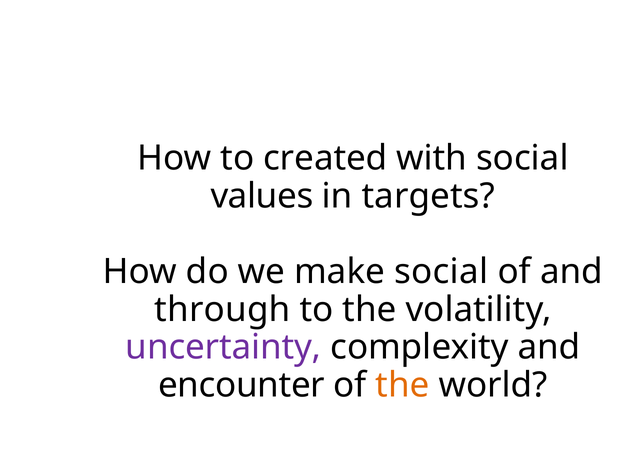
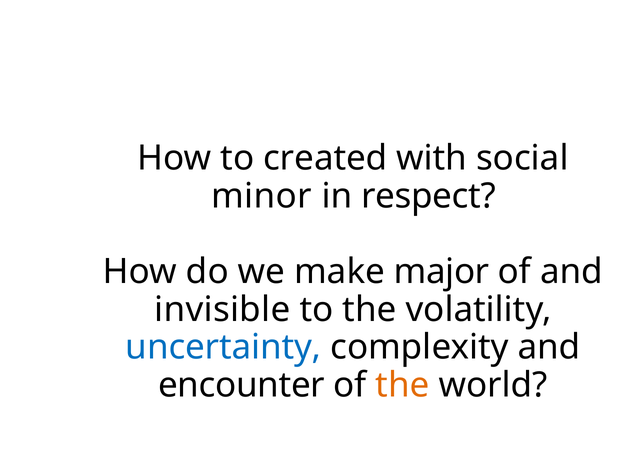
values: values -> minor (262, 196)
targets: targets -> respect (429, 196)
make social: social -> major (442, 272)
through: through -> invisible (222, 310)
uncertainty colour: purple -> blue (223, 348)
